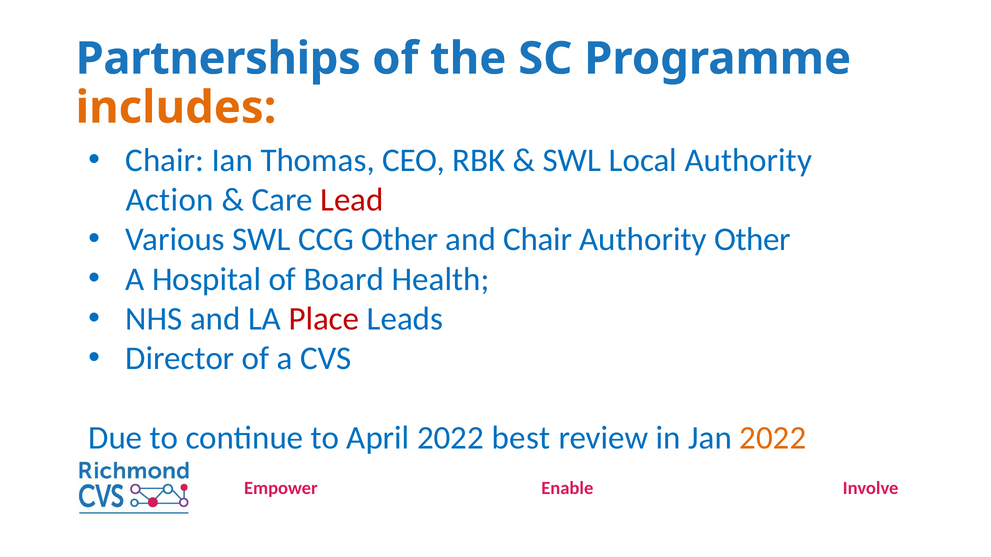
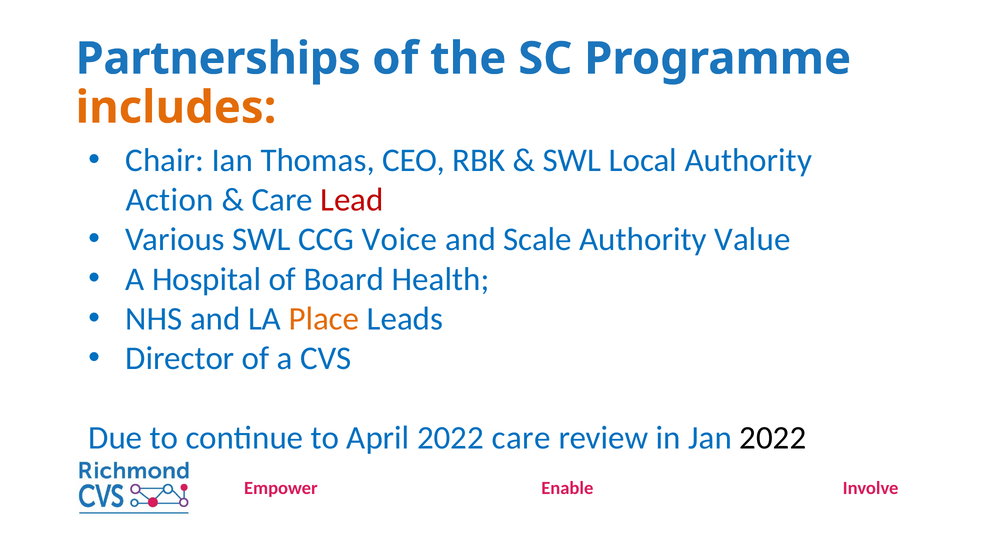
CCG Other: Other -> Voice (399, 240)
and Chair: Chair -> Scale (538, 240)
Authority Other: Other -> Value (752, 240)
Place colour: red -> orange (324, 319)
2022 best: best -> care (521, 438)
2022 colour: orange -> black (773, 438)
